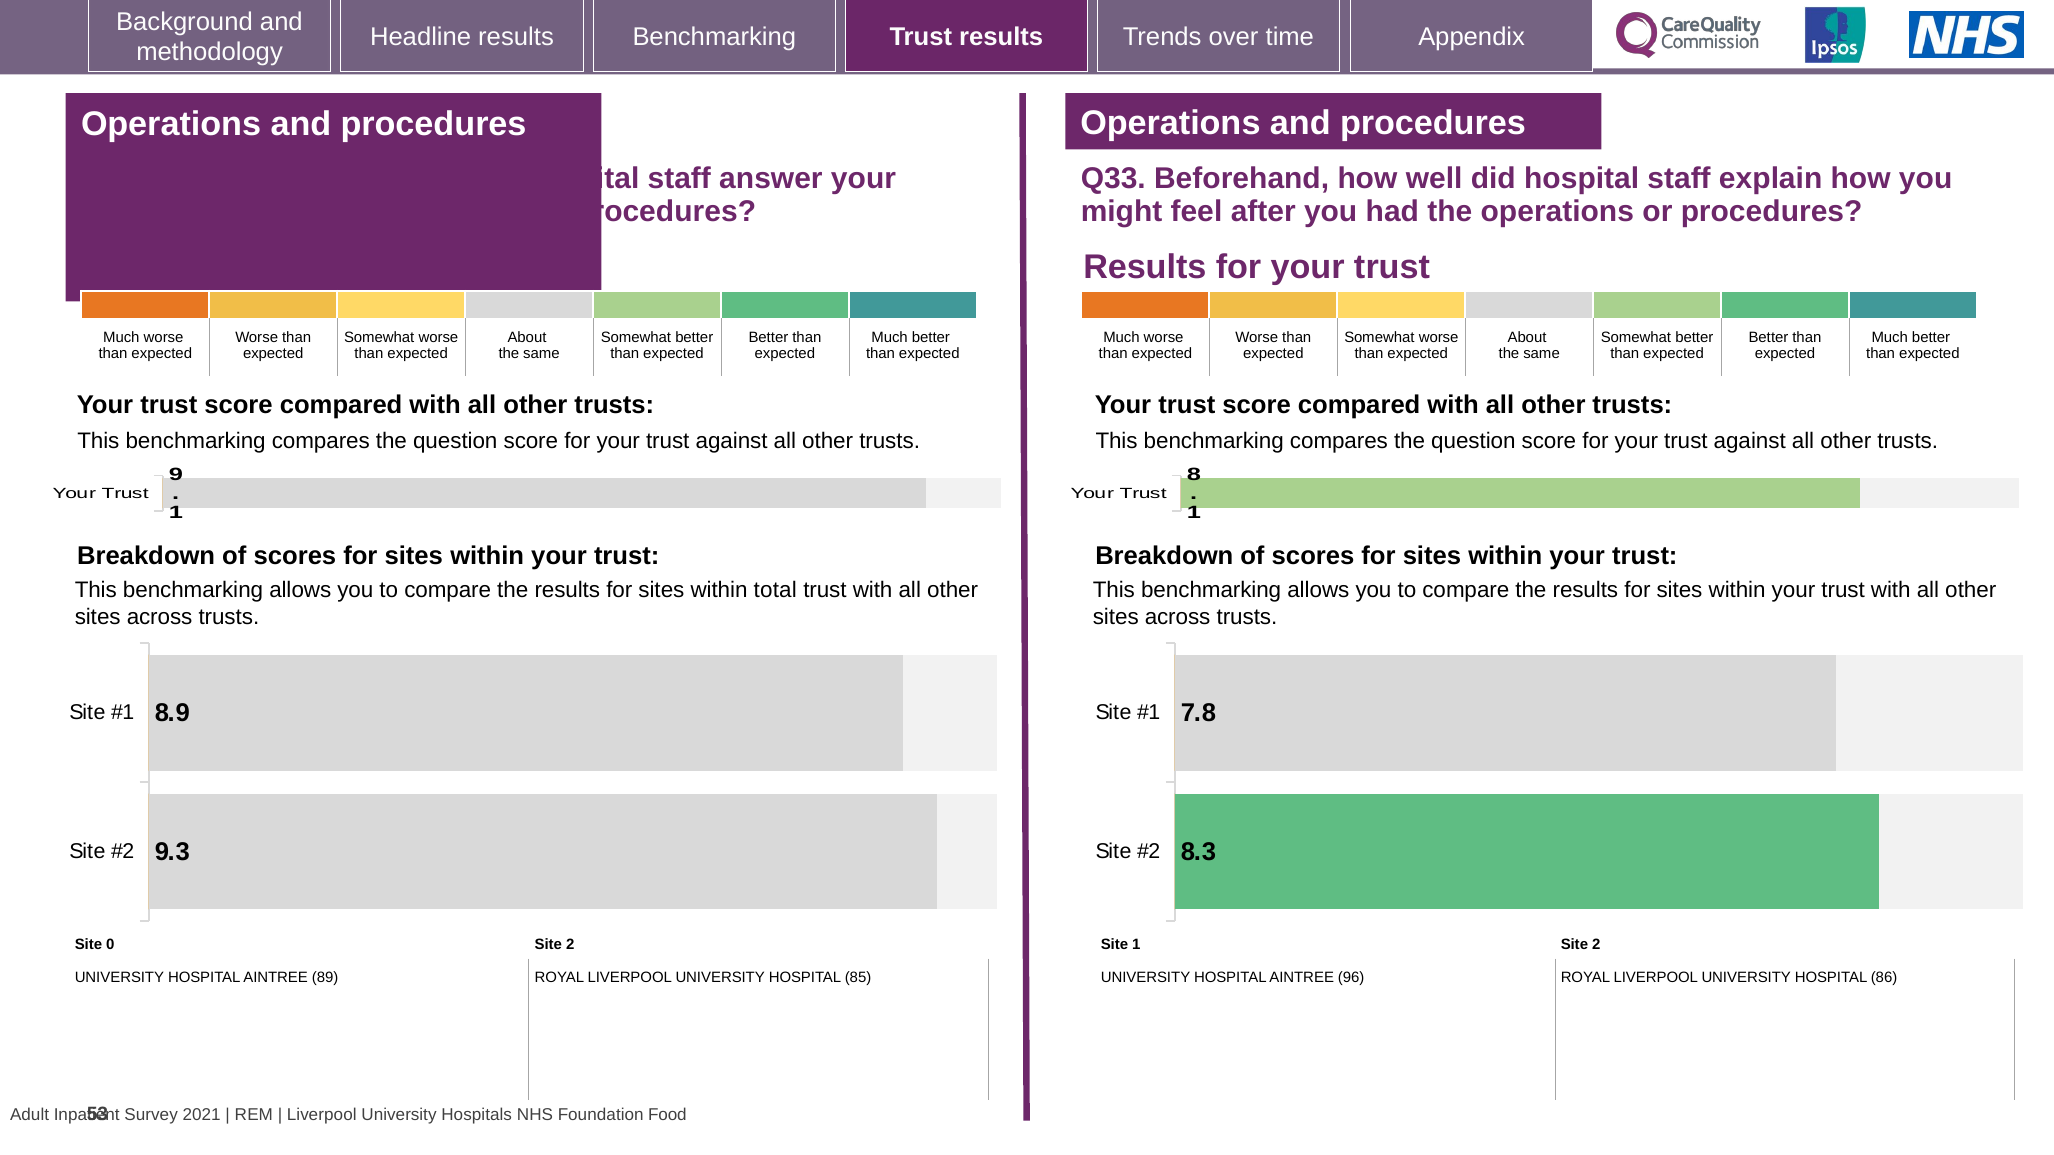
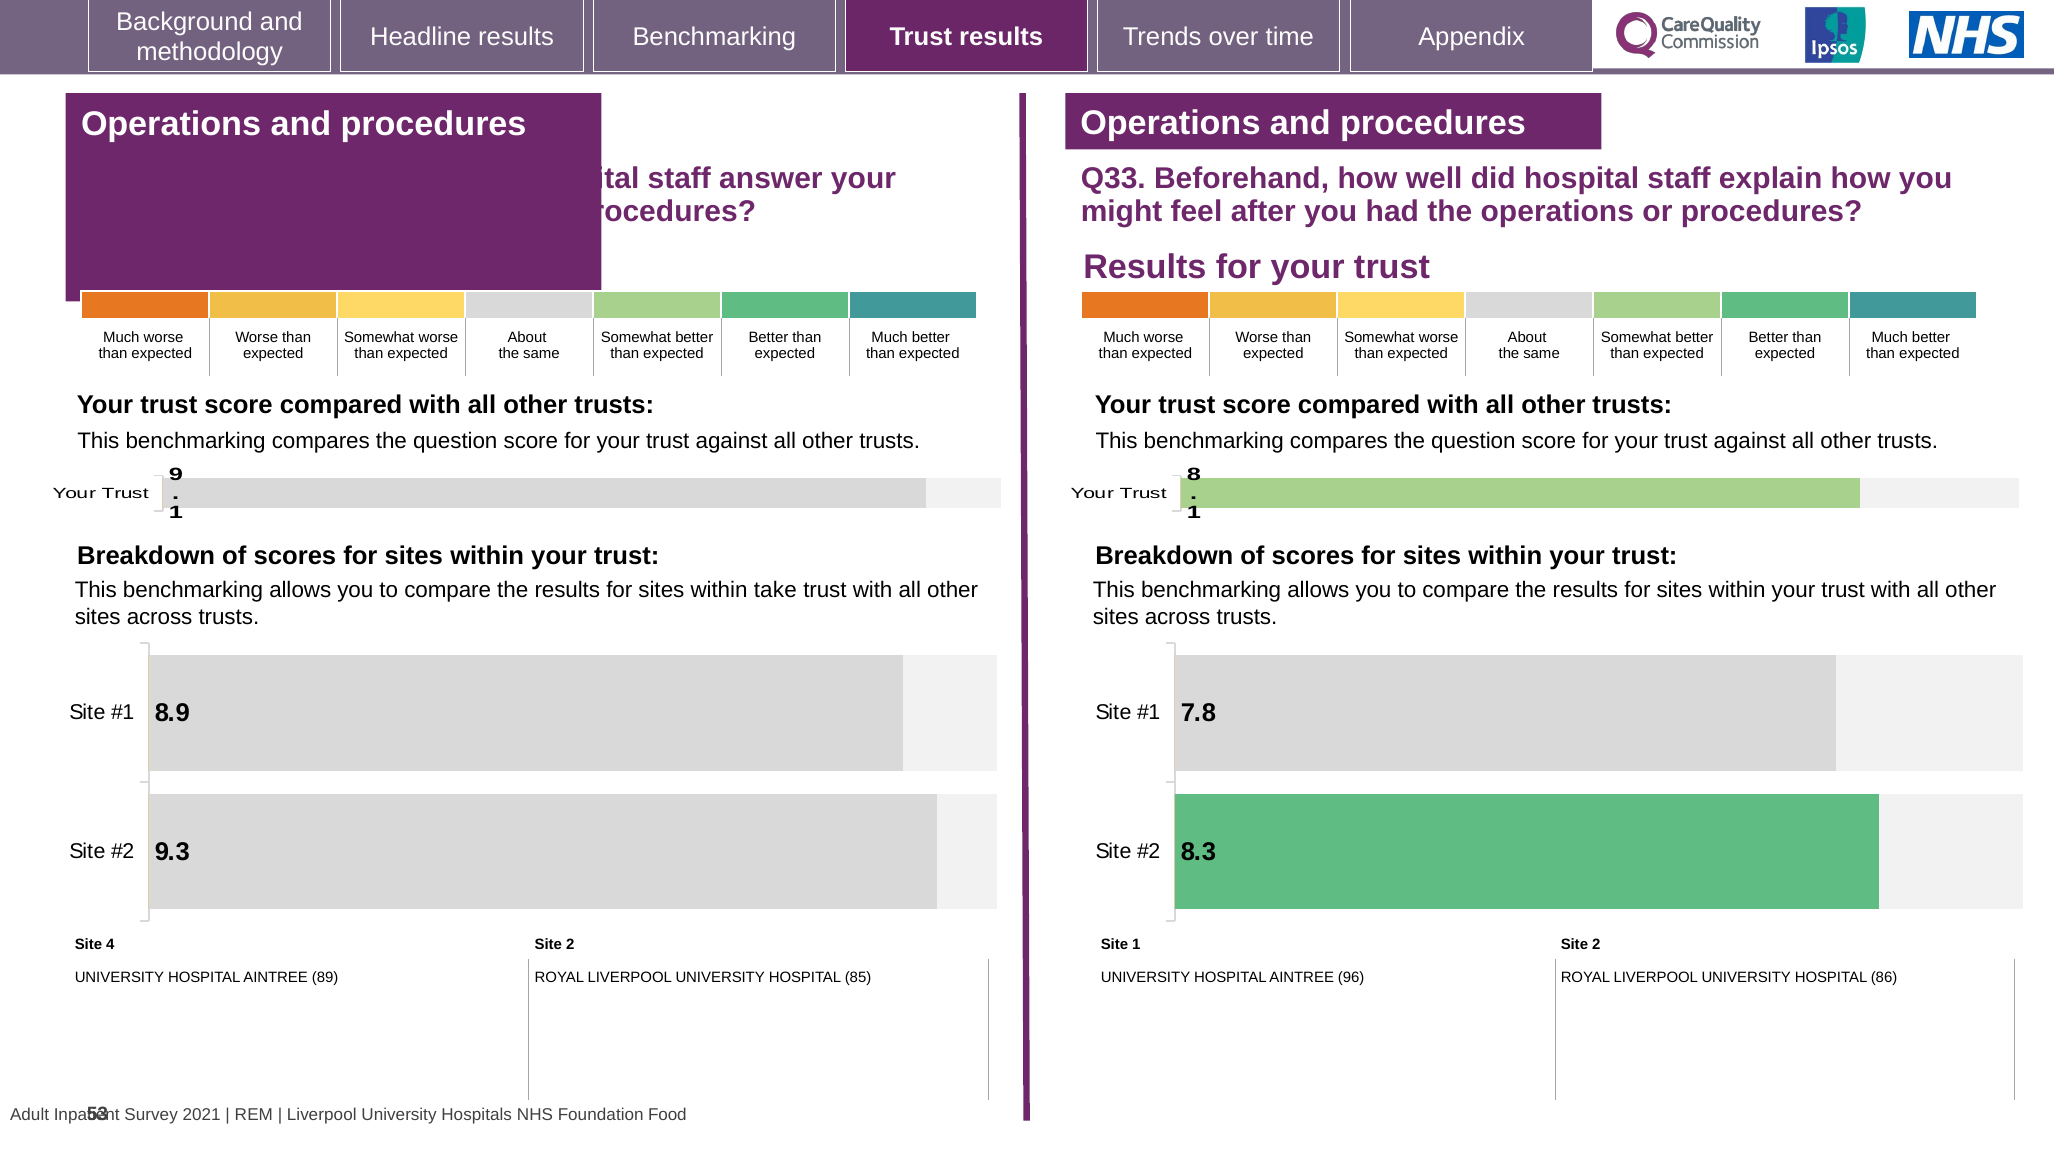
total: total -> take (775, 591)
0: 0 -> 4 (110, 945)
